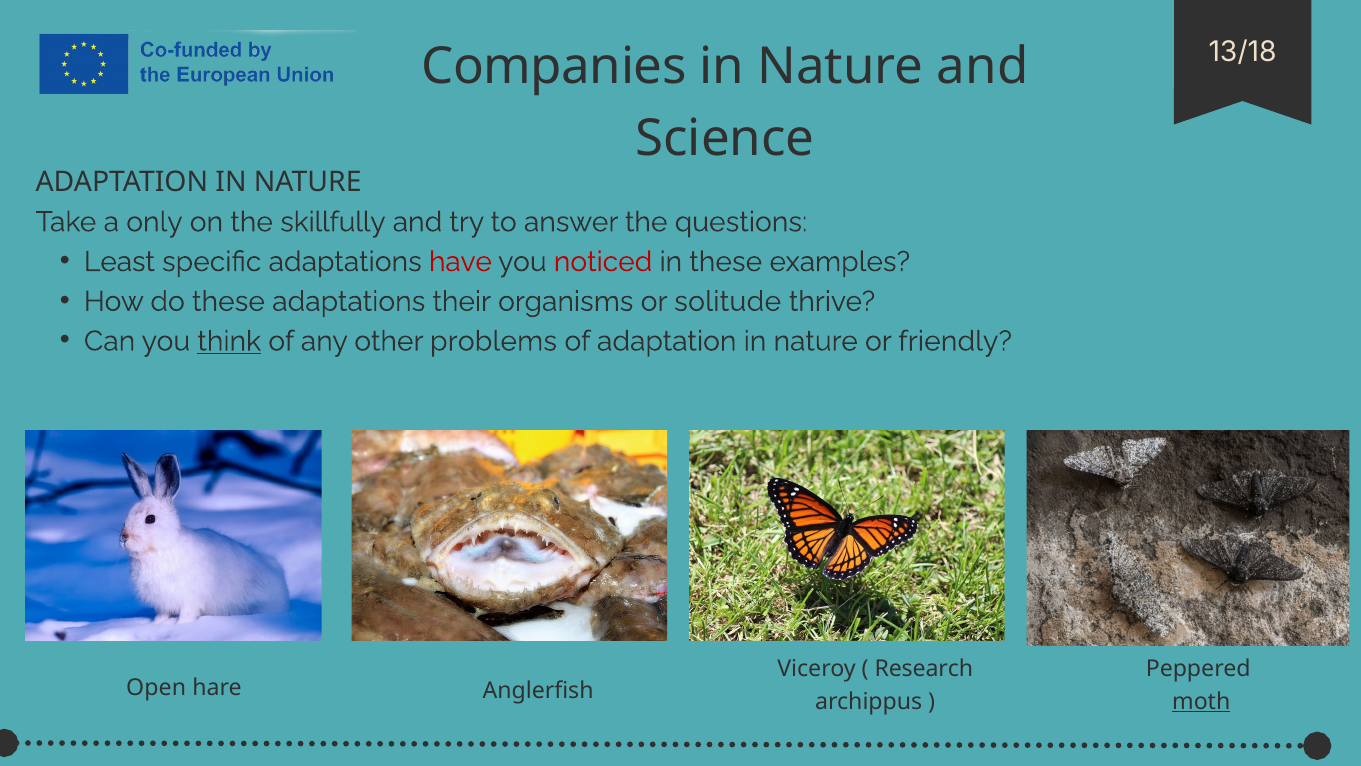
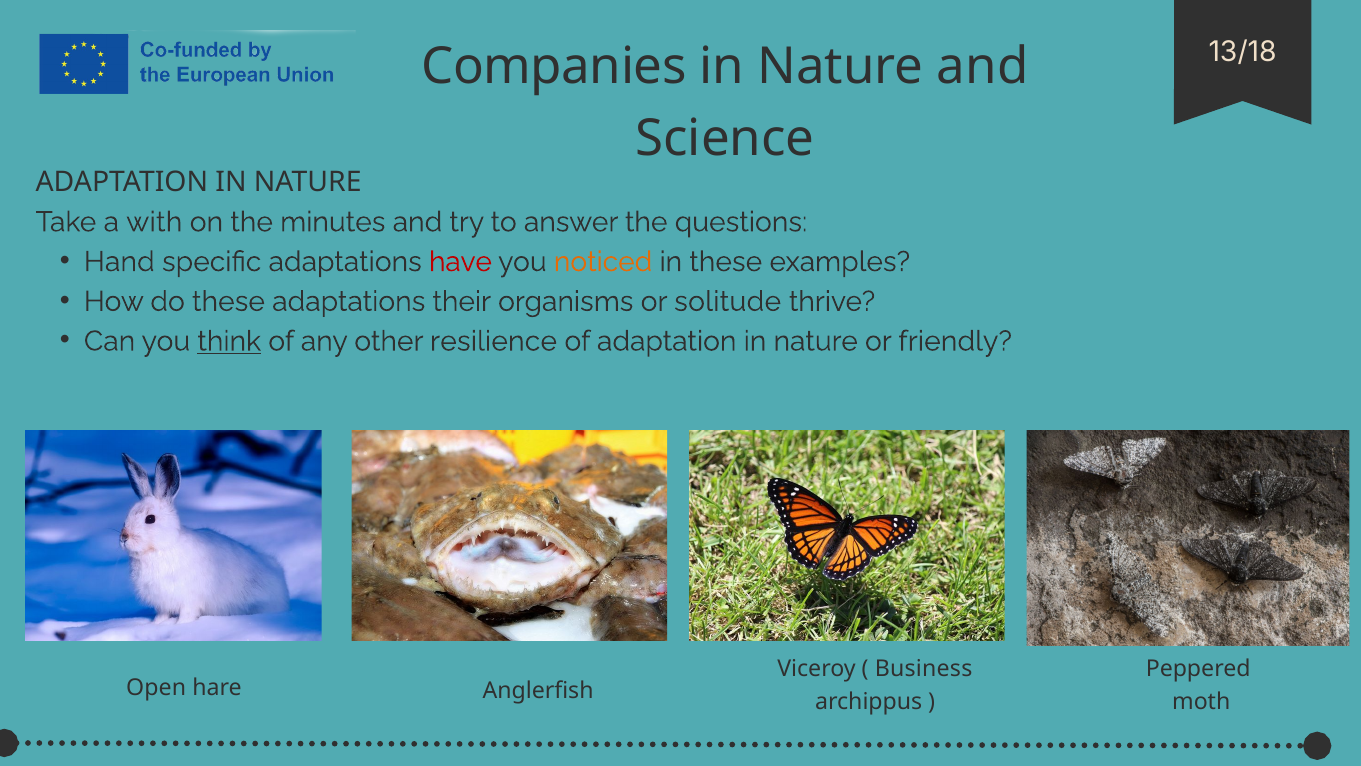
only: only -> with (154, 222)
skillfully: skillfully -> minutes (333, 222)
Least: Least -> Hand (119, 262)
noticed colour: red -> orange (603, 262)
problems: problems -> resilience (494, 341)
Research: Research -> Business (924, 669)
moth underline: present -> none (1201, 701)
